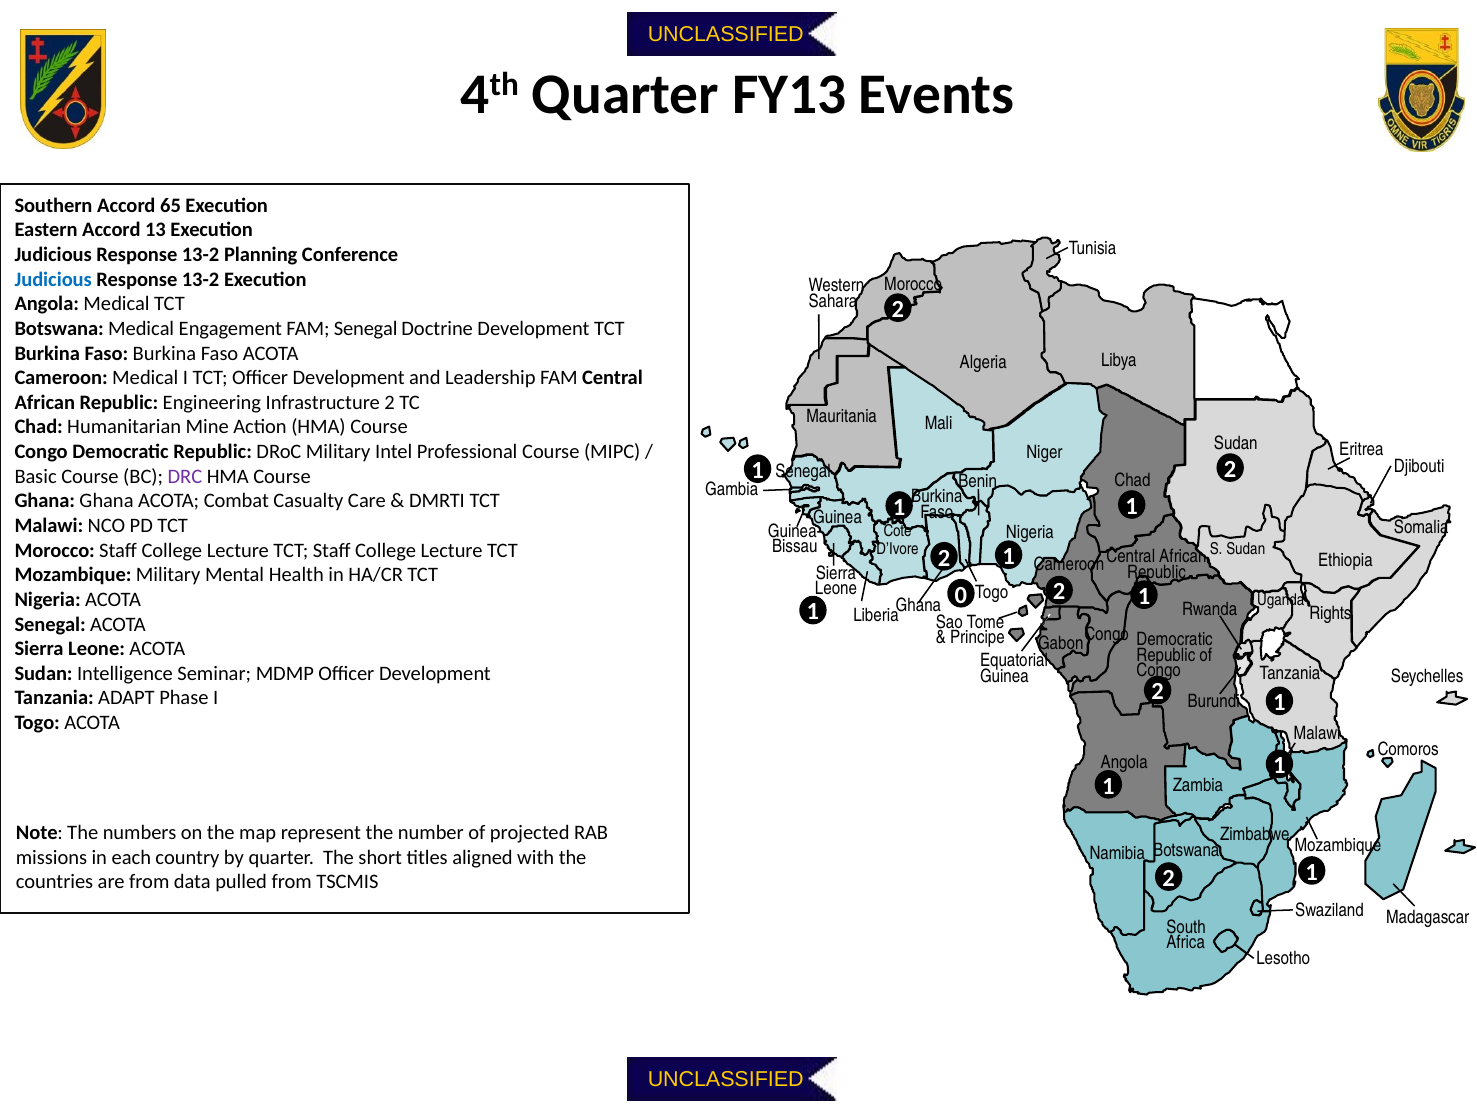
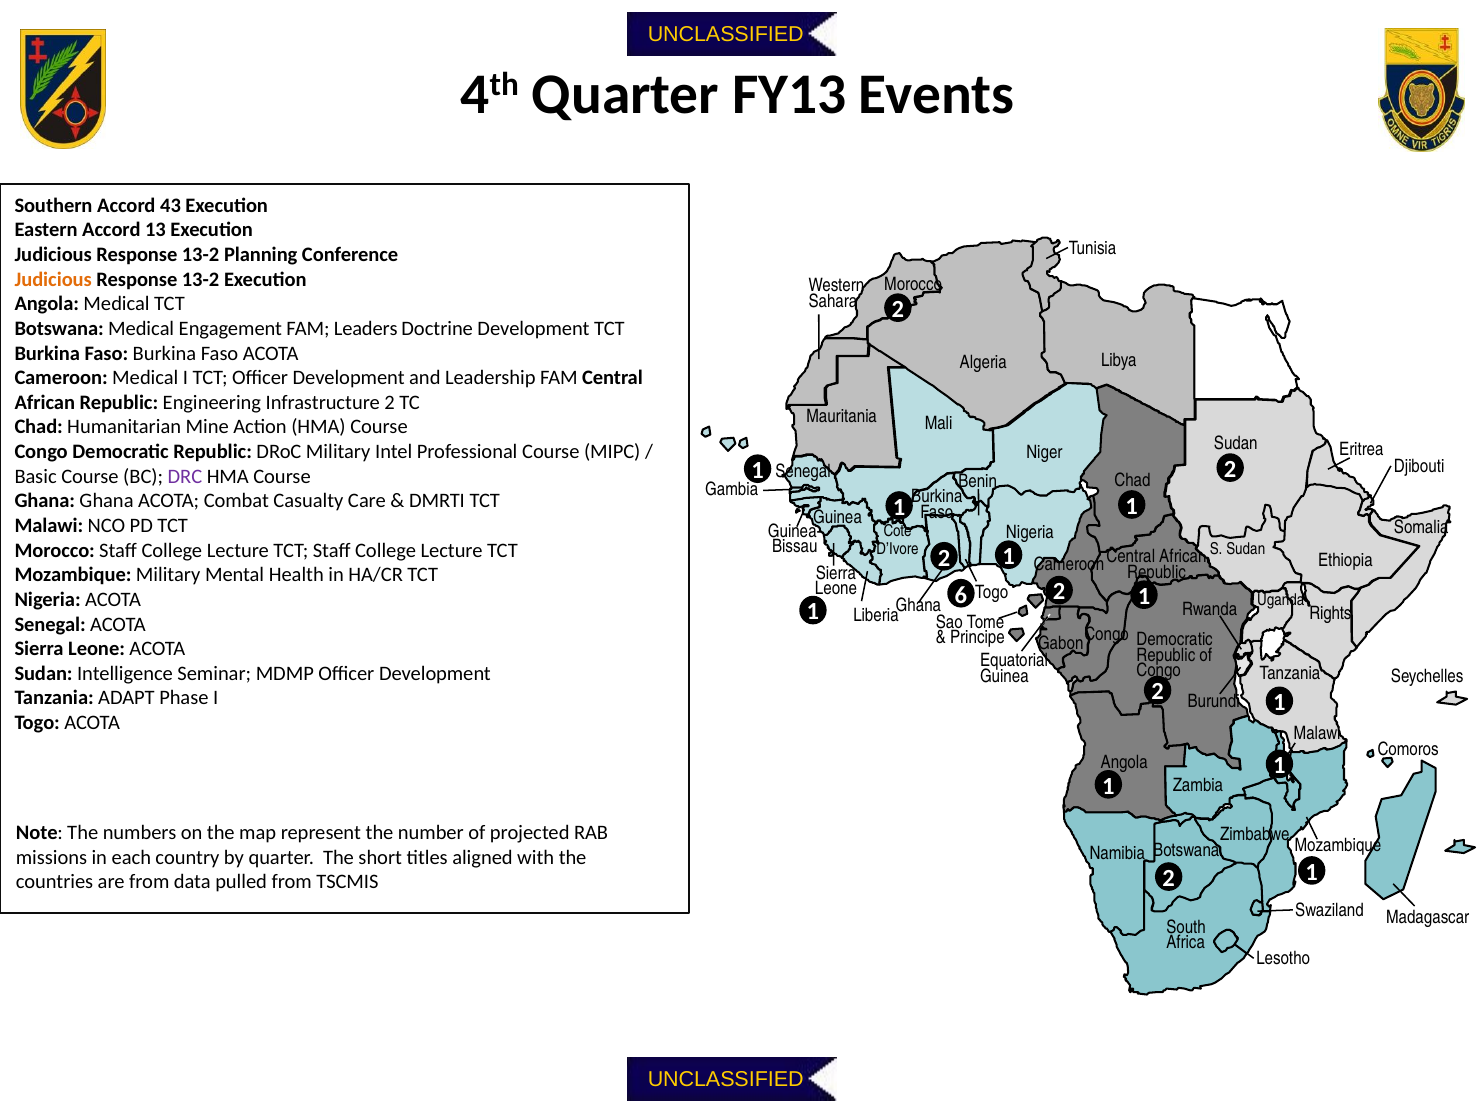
65: 65 -> 43 (171, 206)
Judicious colour: blue -> orange (53, 280)
FAM Senegal: Senegal -> Leaders (366, 329)
0: 0 -> 6 (961, 595)
